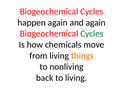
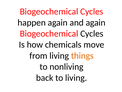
Cycles colour: green -> black (92, 33)
